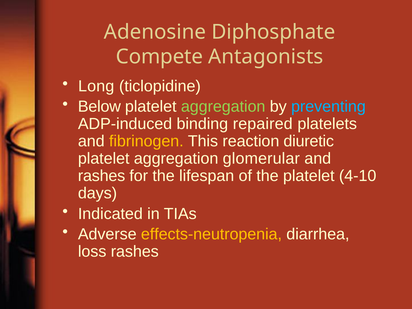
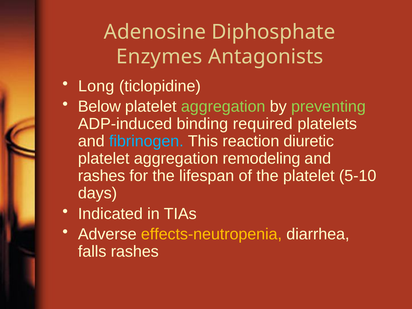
Compete: Compete -> Enzymes (159, 57)
preventing colour: light blue -> light green (328, 107)
repaired: repaired -> required (263, 124)
fibrinogen colour: yellow -> light blue (146, 141)
glomerular: glomerular -> remodeling (261, 159)
4-10: 4-10 -> 5-10 (358, 176)
loss: loss -> falls (92, 252)
